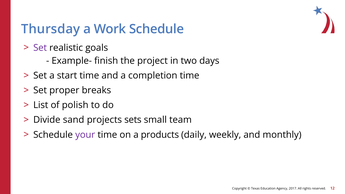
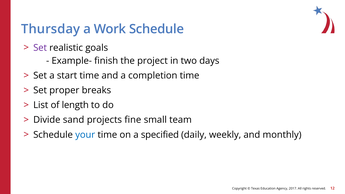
polish: polish -> length (75, 105)
sets: sets -> fine (133, 120)
your colour: purple -> blue (85, 135)
products: products -> specified (160, 135)
